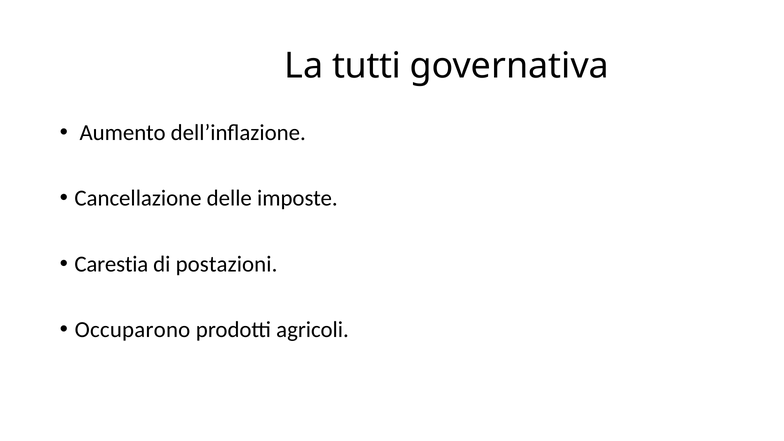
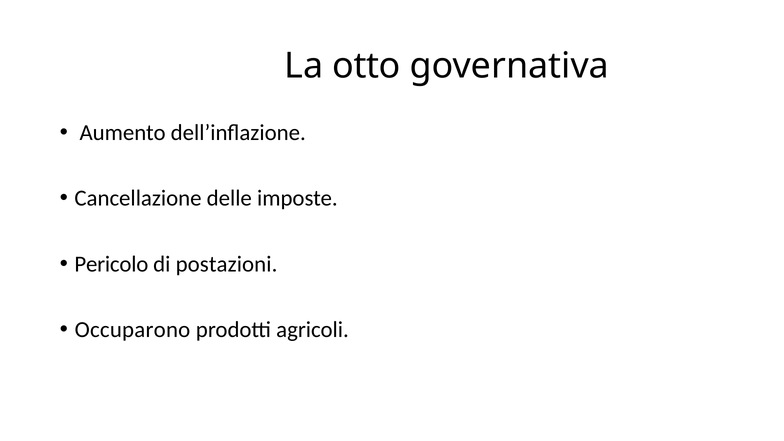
tutti: tutti -> otto (367, 66)
Carestia: Carestia -> Pericolo (111, 264)
